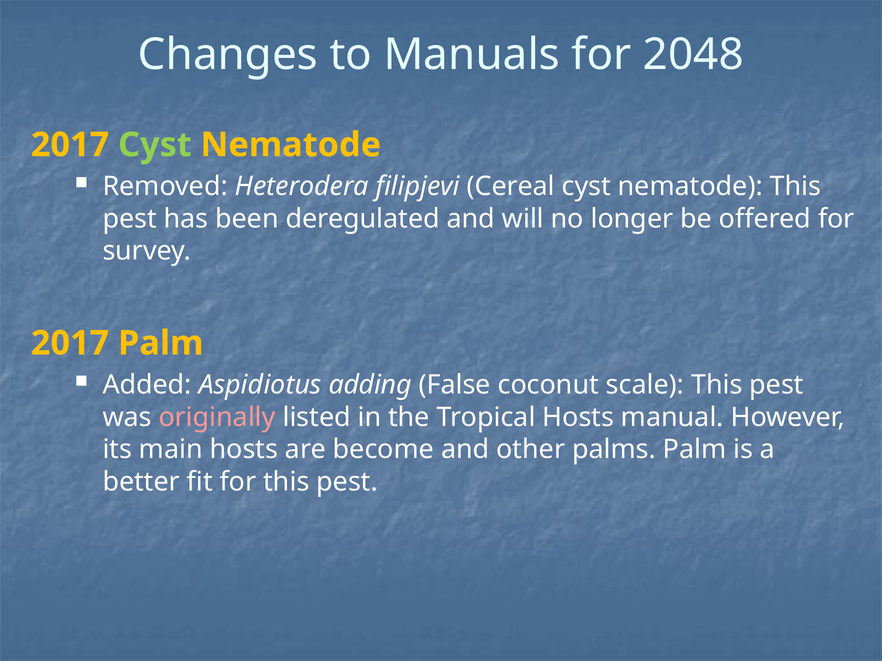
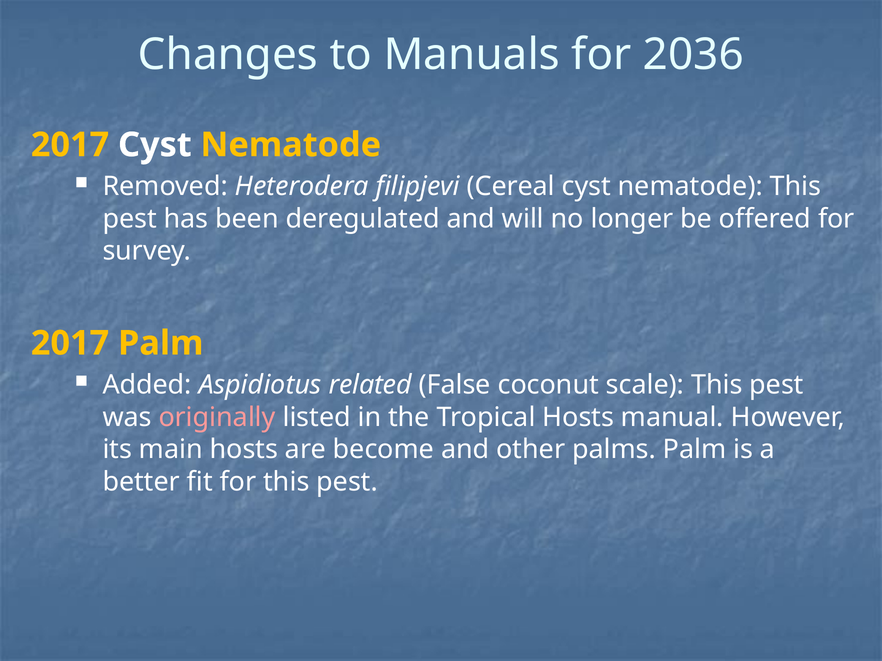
2048: 2048 -> 2036 (693, 55)
Cyst colour: light green -> white (155, 145)
adding: adding -> related (370, 385)
